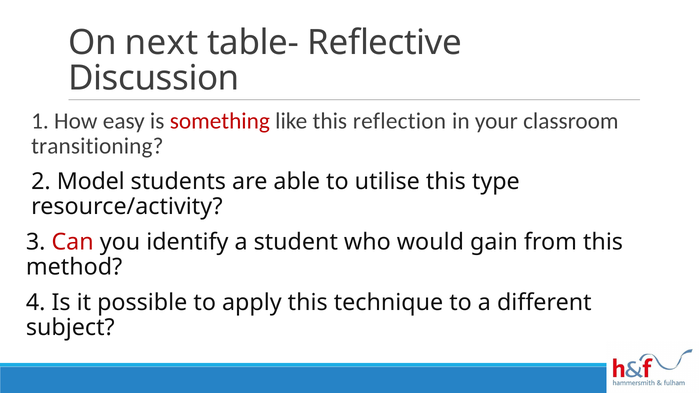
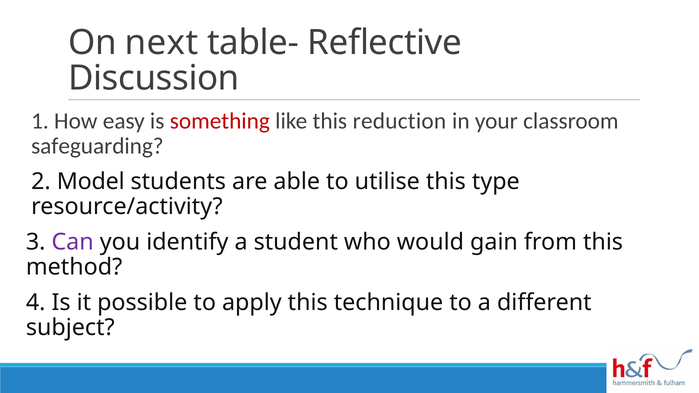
reflection: reflection -> reduction (399, 121)
transitioning: transitioning -> safeguarding (97, 146)
Can colour: red -> purple (73, 242)
